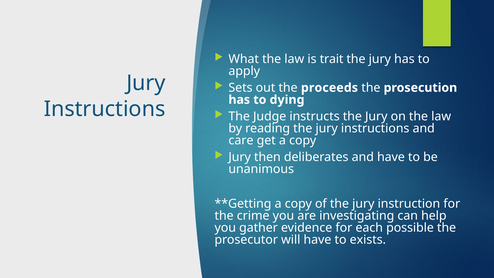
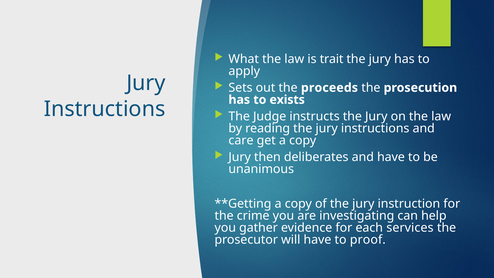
dying: dying -> exists (287, 100)
possible: possible -> services (410, 228)
exists: exists -> proof (368, 240)
